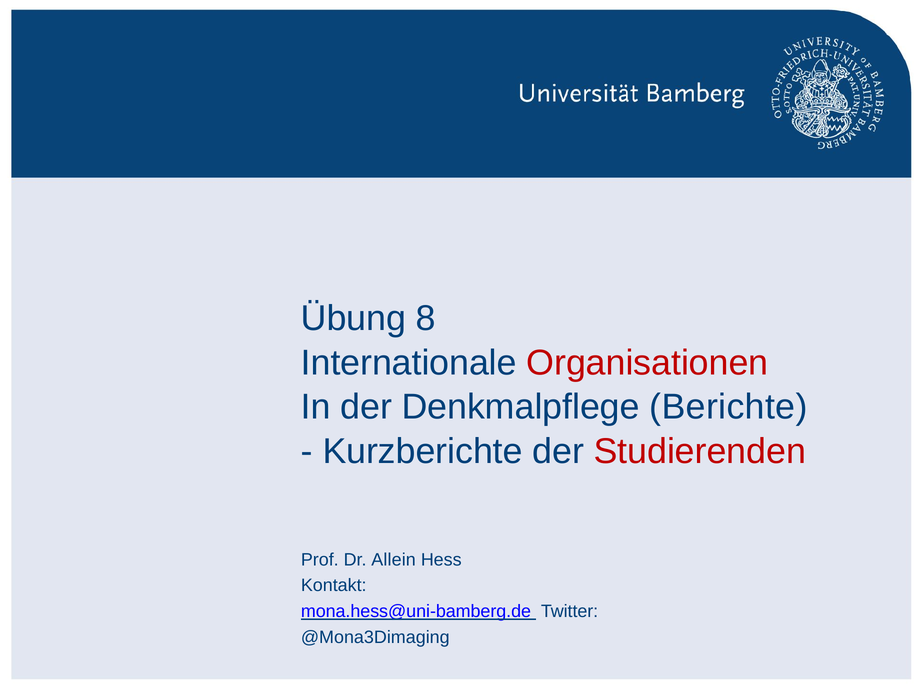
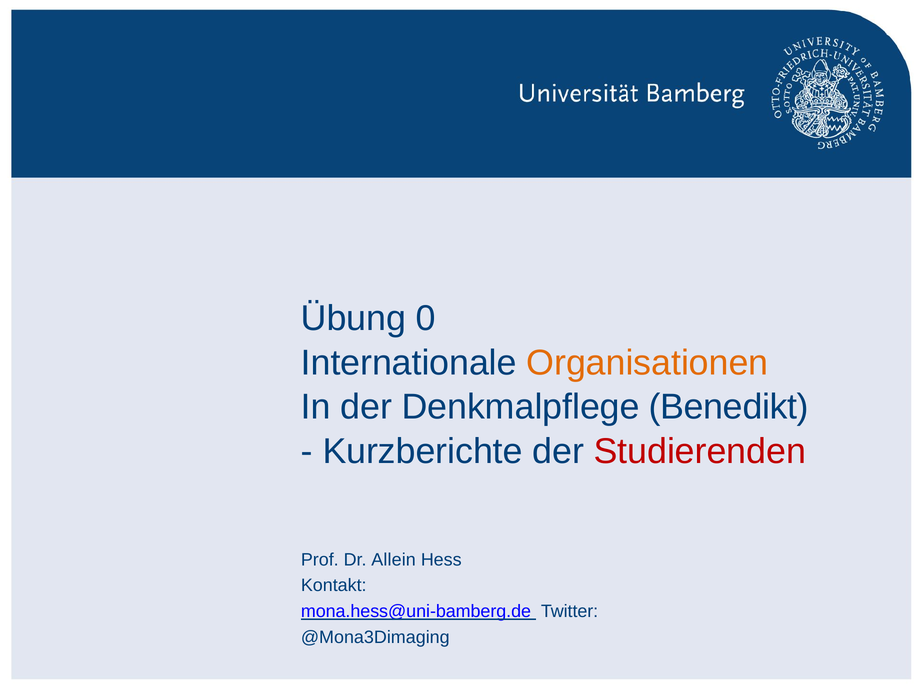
8: 8 -> 0 (426, 319)
Organisationen colour: red -> orange (647, 363)
Berichte: Berichte -> Benedikt (729, 407)
